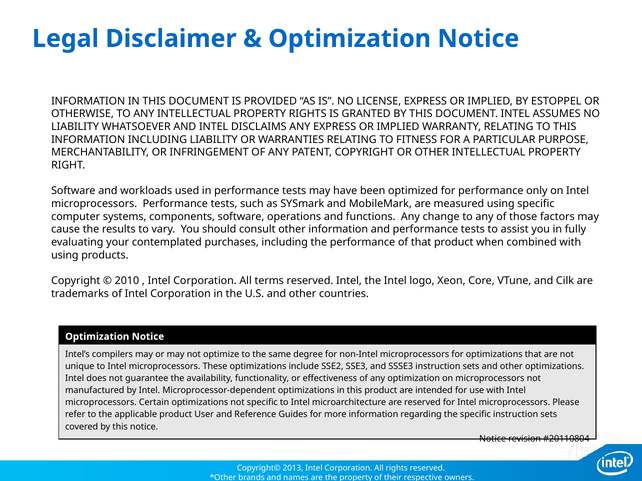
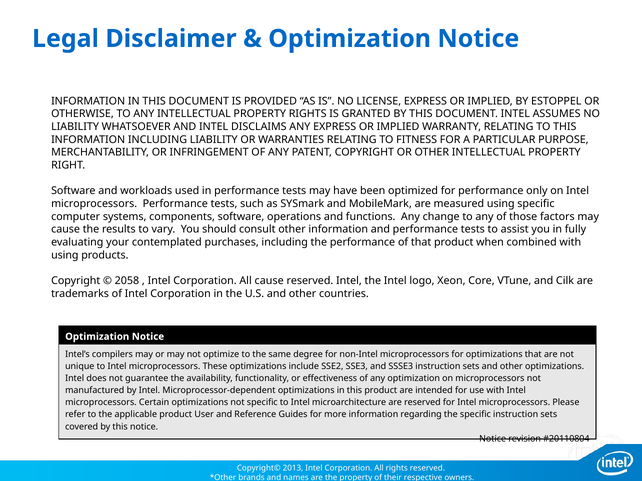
2010: 2010 -> 2058 (127, 281)
All terms: terms -> cause (269, 281)
